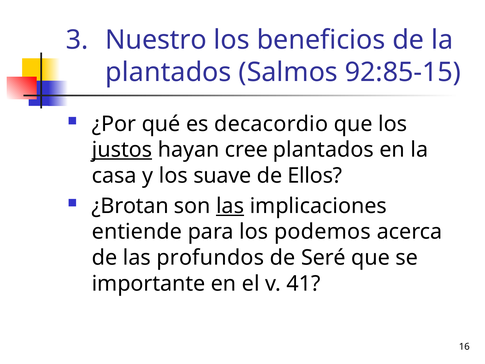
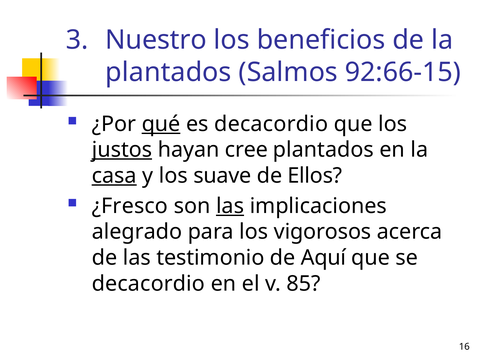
92:85-15: 92:85-15 -> 92:66-15 (403, 72)
qué underline: none -> present (161, 124)
casa underline: none -> present (114, 176)
¿Brotan: ¿Brotan -> ¿Fresco (130, 206)
entiende: entiende -> alegrado (137, 232)
podemos: podemos -> vigorosos (323, 232)
profundos: profundos -> testimonio (210, 258)
Seré: Seré -> Aquí (323, 258)
importante: importante -> decacordio (148, 283)
41: 41 -> 85 (304, 283)
